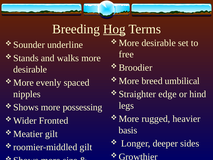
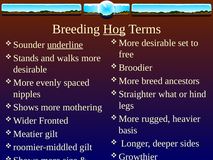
underline underline: none -> present (65, 45)
umbilical: umbilical -> ancestors (182, 81)
edge: edge -> what (168, 94)
possessing: possessing -> mothering (82, 107)
